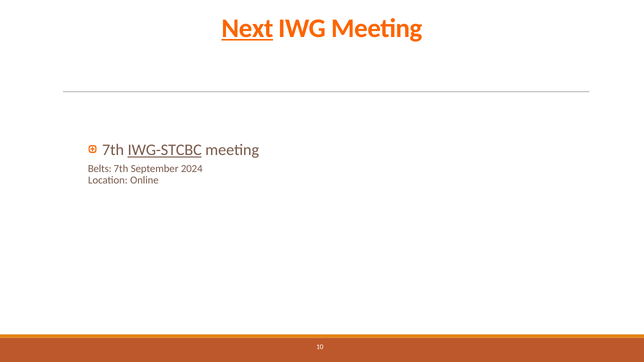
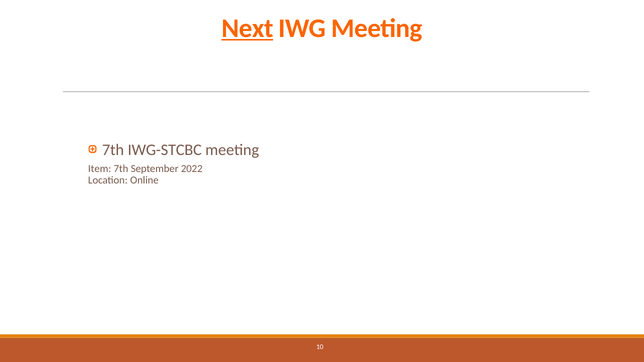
IWG-STCBC underline: present -> none (165, 150)
Belts: Belts -> Item (100, 169)
2024: 2024 -> 2022 (192, 169)
